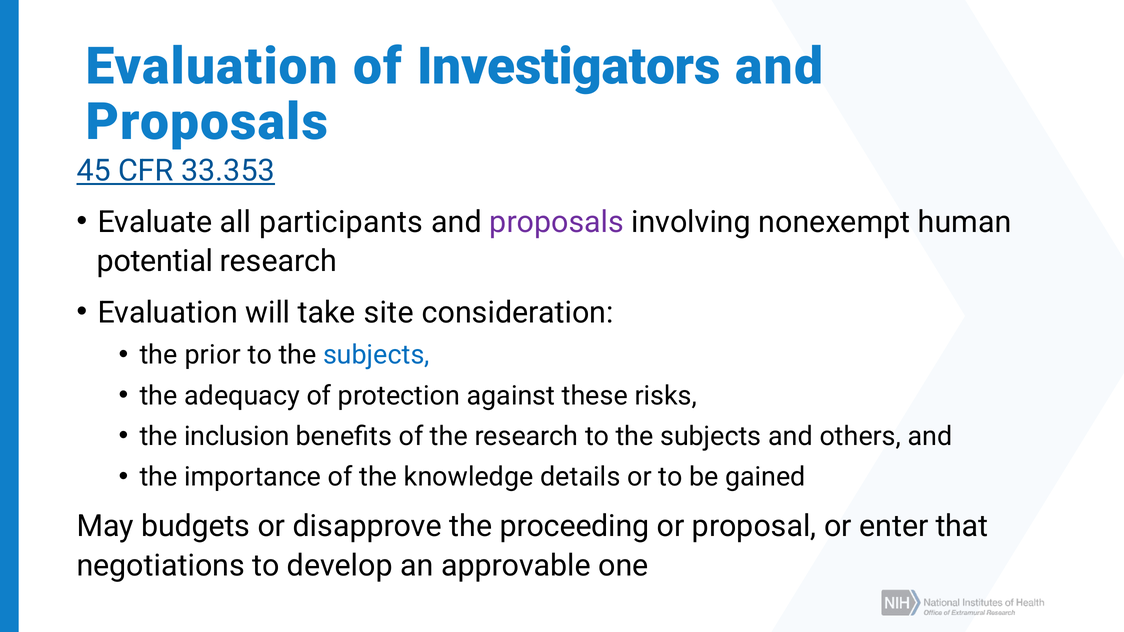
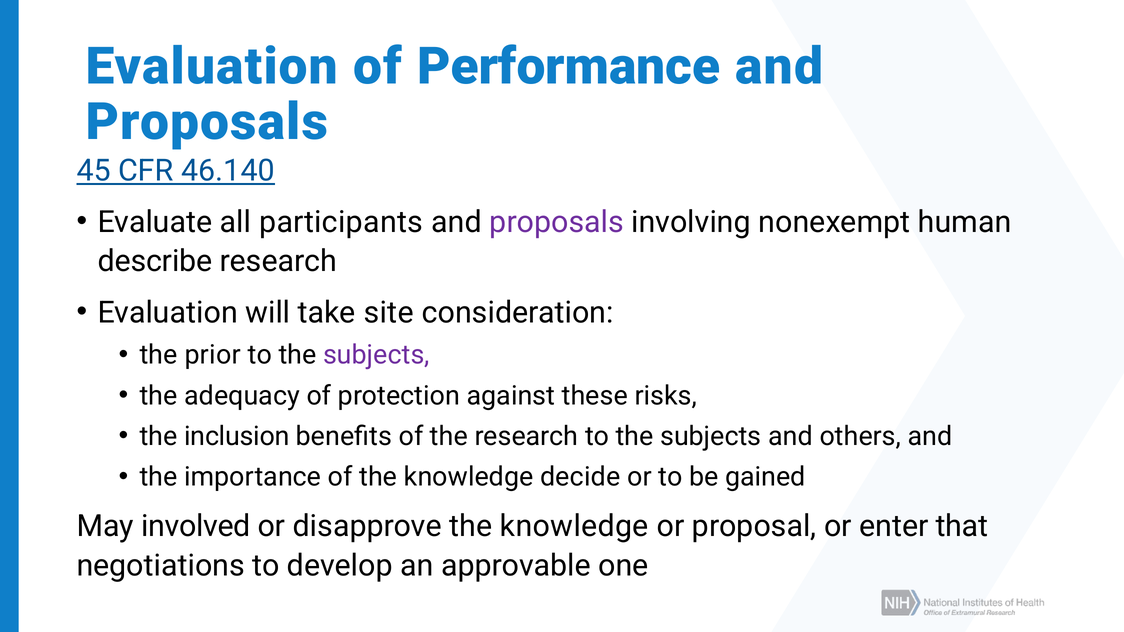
Investigators: Investigators -> Performance (569, 67)
33.353: 33.353 -> 46.140 (228, 171)
potential: potential -> describe (155, 262)
subjects colour: blue -> purple (376, 355)
details: details -> decide (580, 477)
budgets: budgets -> involved (196, 527)
disapprove the proceeding: proceeding -> knowledge (574, 527)
